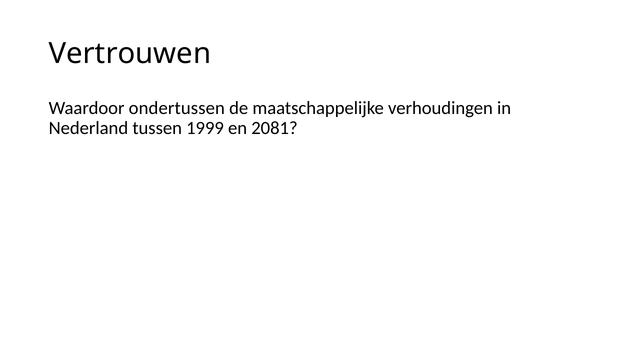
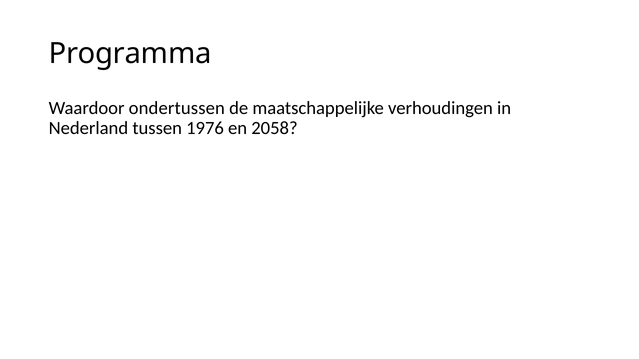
Vertrouwen: Vertrouwen -> Programma (130, 54)
1999: 1999 -> 1976 (205, 128)
2081: 2081 -> 2058 (274, 128)
